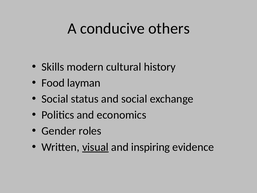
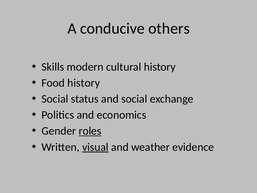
Food layman: layman -> history (84, 83)
roles underline: none -> present (90, 131)
inspiring: inspiring -> weather (150, 147)
